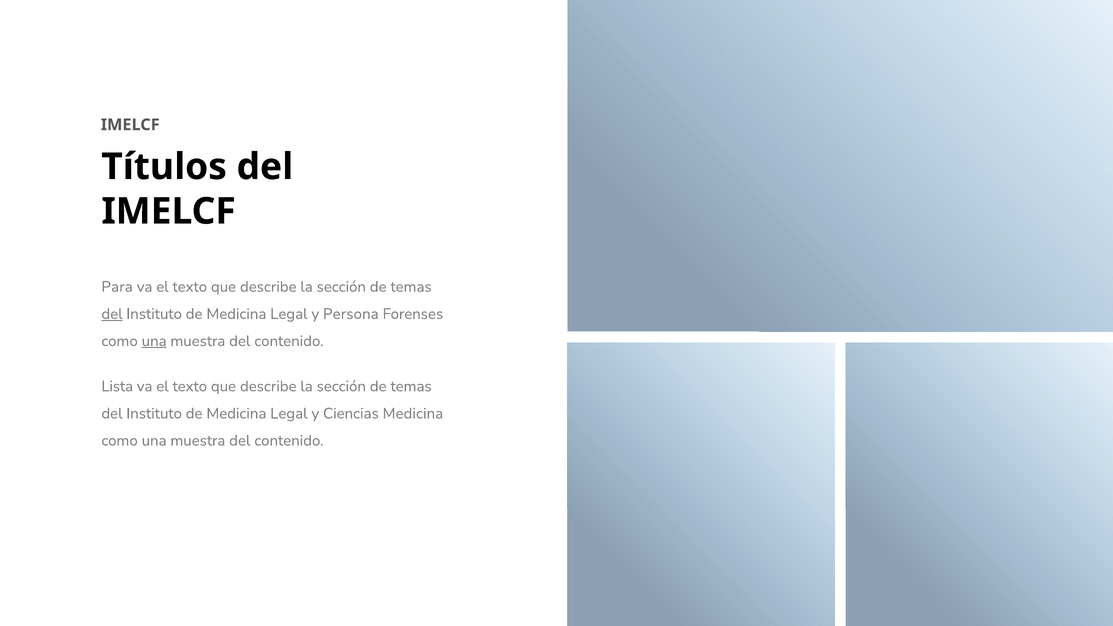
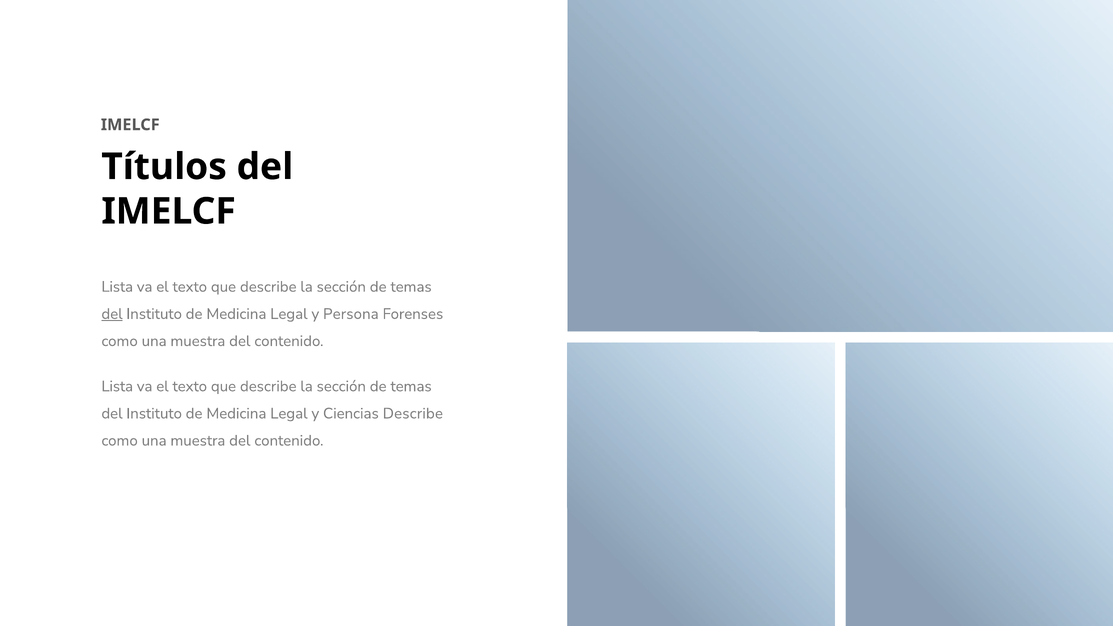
Para: Para -> Lista (117, 287)
una underline: present -> none (154, 341)
Ciencias Medicina: Medicina -> Describe (413, 413)
